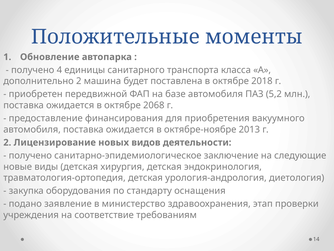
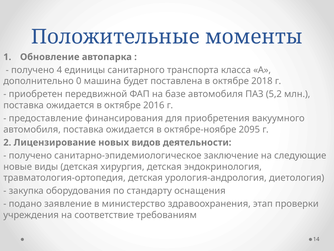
дополнительно 2: 2 -> 0 (79, 81)
2068: 2068 -> 2016 (154, 105)
2013: 2013 -> 2095 (249, 129)
